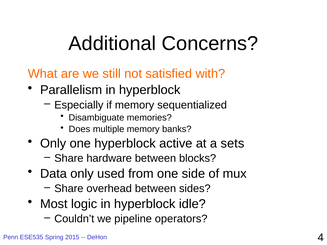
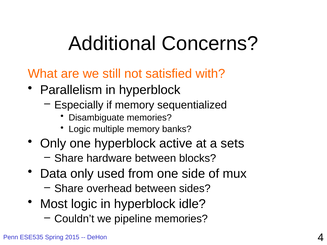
Does: Does -> Logic (80, 129)
pipeline operators: operators -> memories (181, 219)
